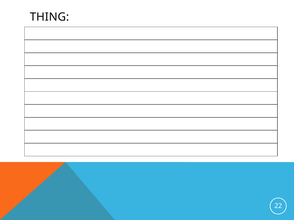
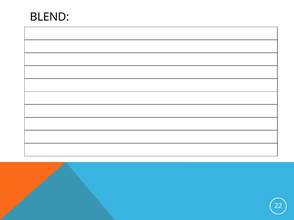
THING: THING -> BLEND (50, 17)
